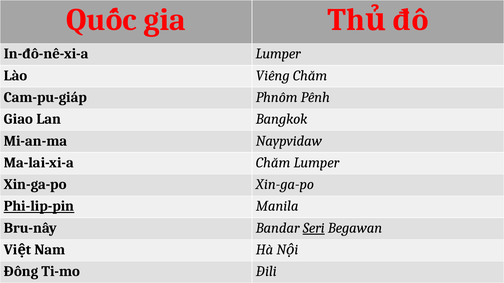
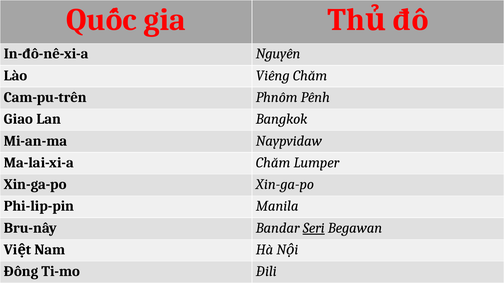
In-đô-nê-xi-a Lumper: Lumper -> Nguyên (278, 54)
Cam-pu-giáp: Cam-pu-giáp -> Cam-pu-trên (45, 97)
Phi-lip-pin underline: present -> none (39, 206)
